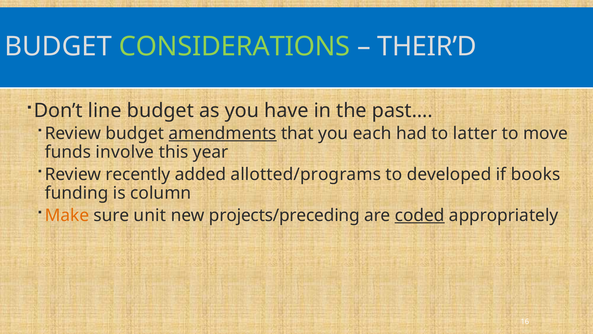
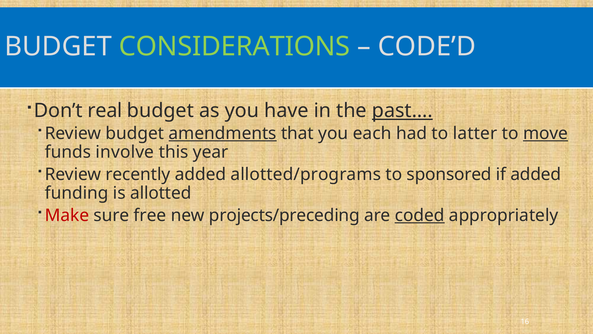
THEIR’D: THEIR’D -> CODE’D (427, 47)
line: line -> real (105, 111)
past… underline: none -> present (402, 111)
move underline: none -> present (546, 133)
developed: developed -> sponsored (449, 174)
if books: books -> added (536, 174)
column: column -> allotted (161, 193)
Make colour: orange -> red (67, 215)
unit: unit -> free (150, 215)
